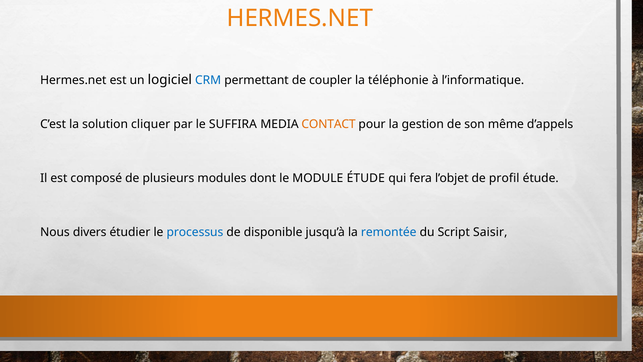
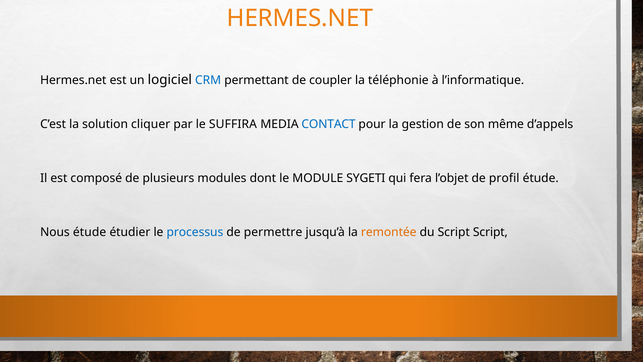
CONTACT colour: orange -> blue (329, 124)
MODULE ÉTUDE: ÉTUDE -> SYGETI (366, 178)
Nous divers: divers -> étude (90, 232)
disponible: disponible -> permettre (273, 232)
remontée colour: blue -> orange (389, 232)
Script Saisir: Saisir -> Script (490, 232)
